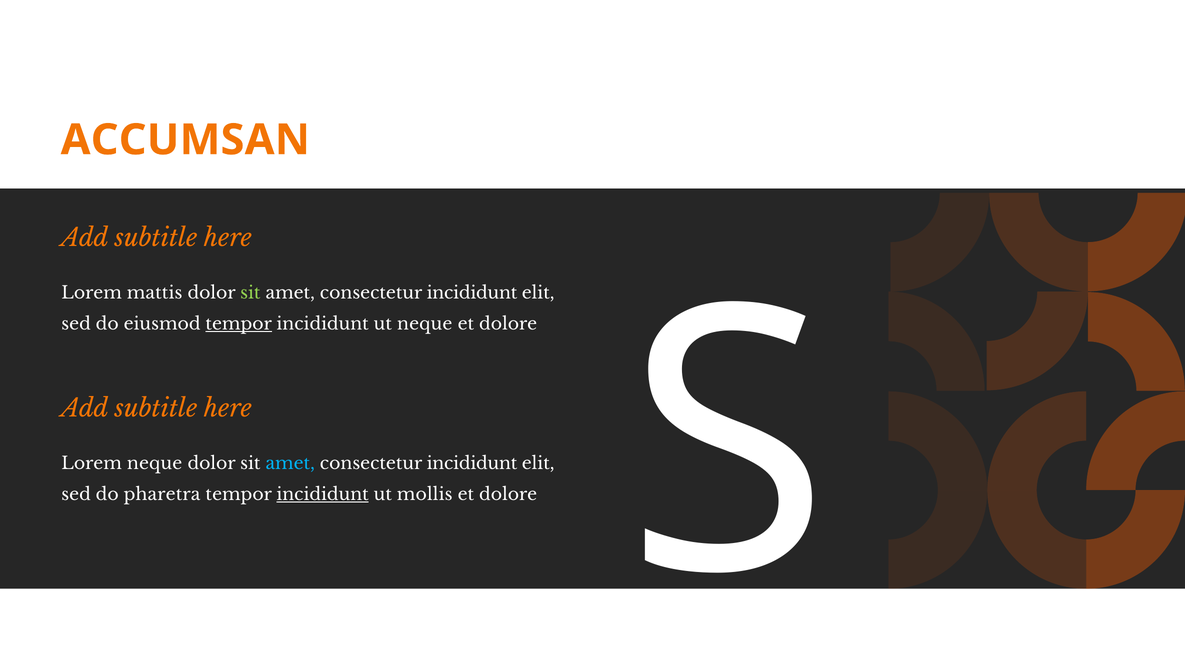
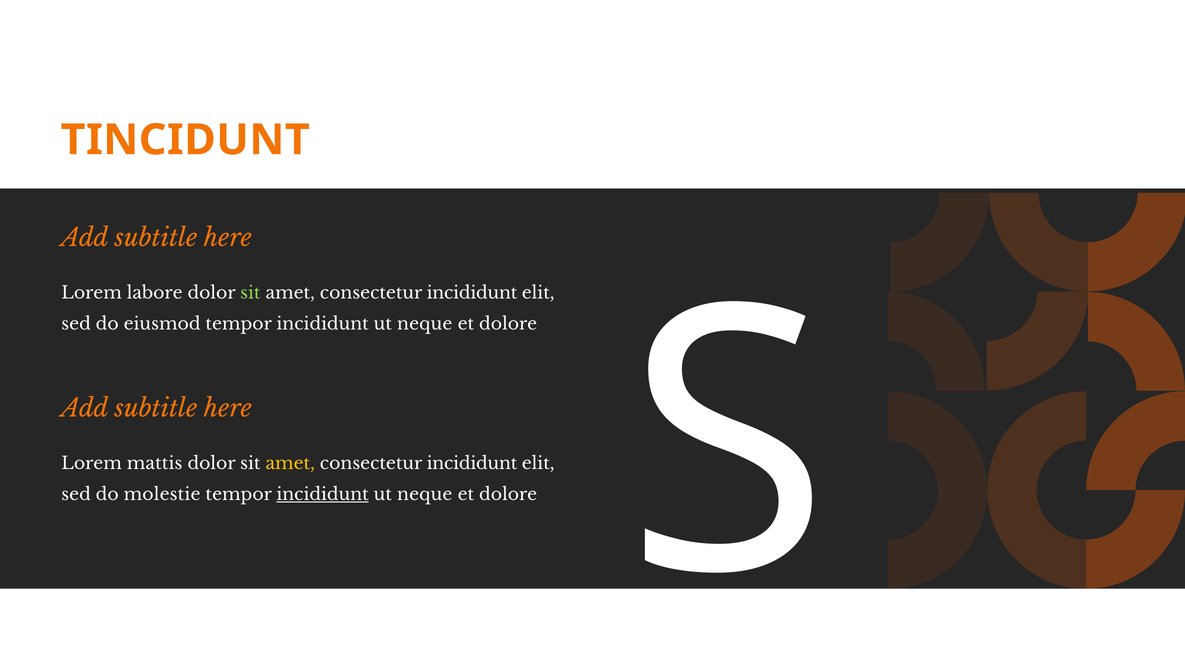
ACCUMSAN: ACCUMSAN -> TINCIDUNT (185, 140)
mattis: mattis -> labore (155, 293)
tempor underline: present -> none (239, 324)
Lorem neque: neque -> mattis (155, 464)
amet colour: light blue -> yellow (290, 464)
pharetra: pharetra -> molestie (162, 495)
mollis: mollis -> neque (425, 495)
